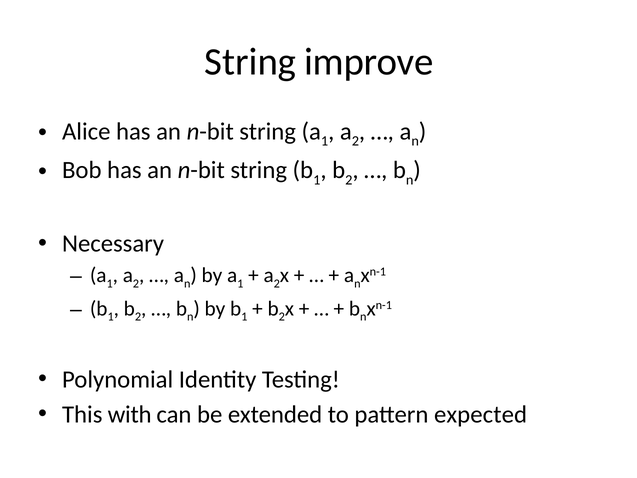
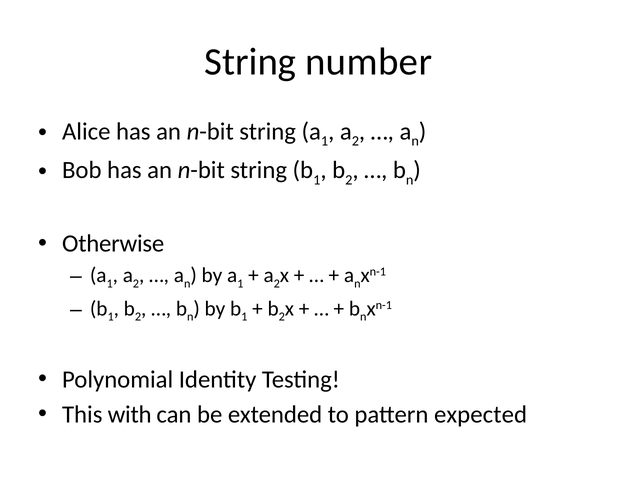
improve: improve -> number (369, 62)
Necessary: Necessary -> Otherwise (113, 244)
